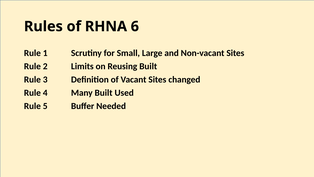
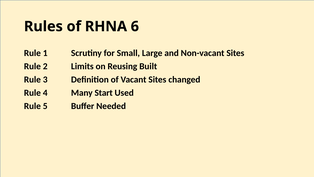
Many Built: Built -> Start (104, 93)
